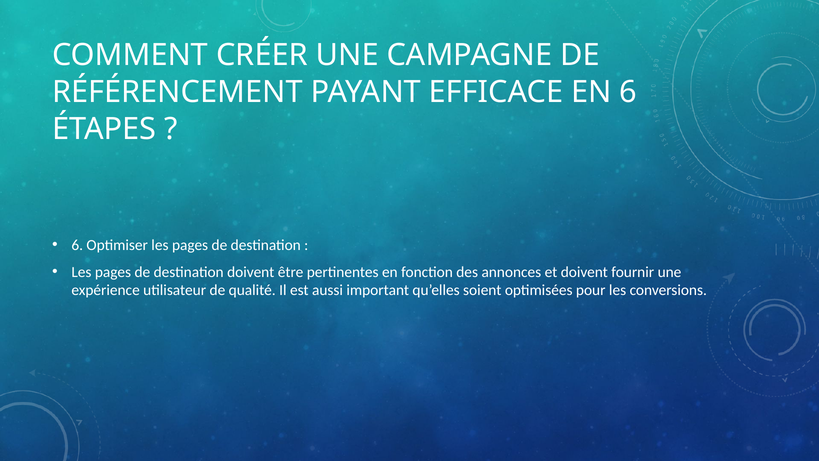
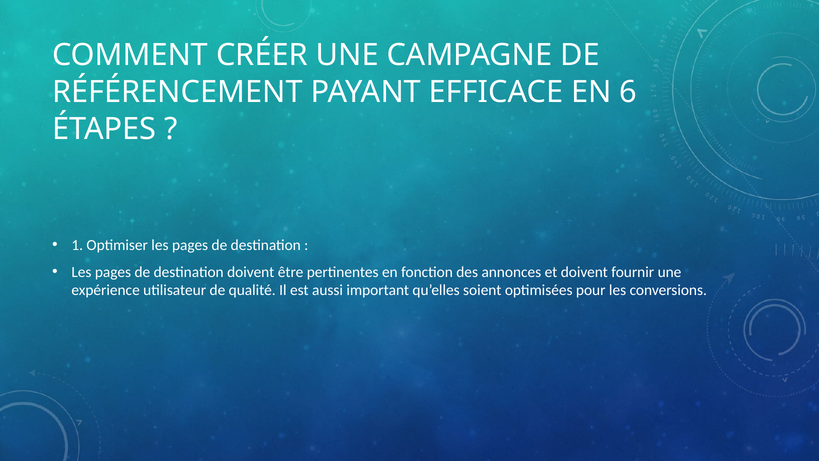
6: 6 -> 1 (77, 245)
